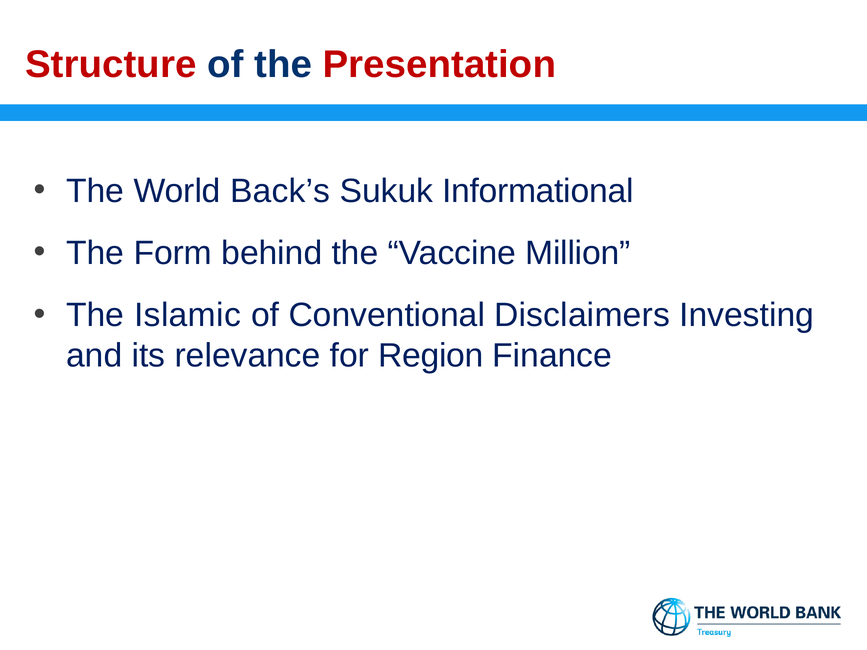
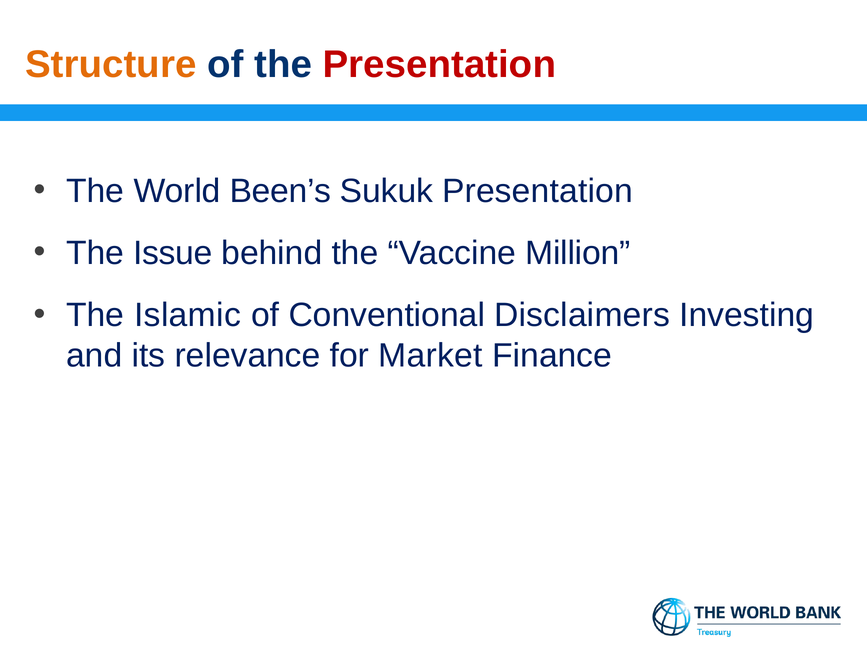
Structure colour: red -> orange (111, 64)
Back’s: Back’s -> Been’s (280, 191)
Sukuk Informational: Informational -> Presentation (538, 191)
Form: Form -> Issue (173, 253)
Region: Region -> Market (431, 356)
